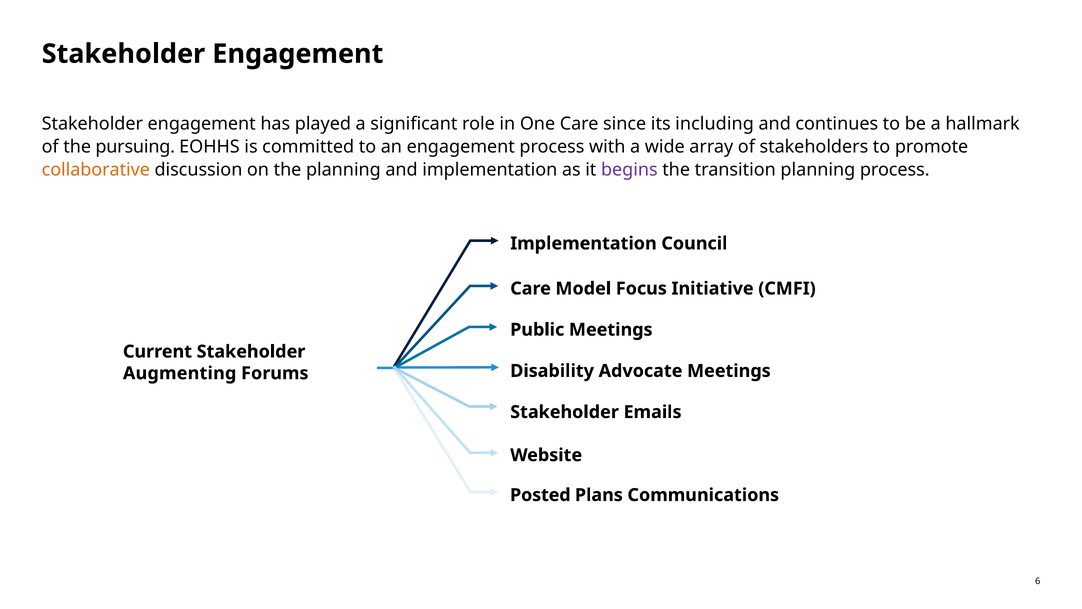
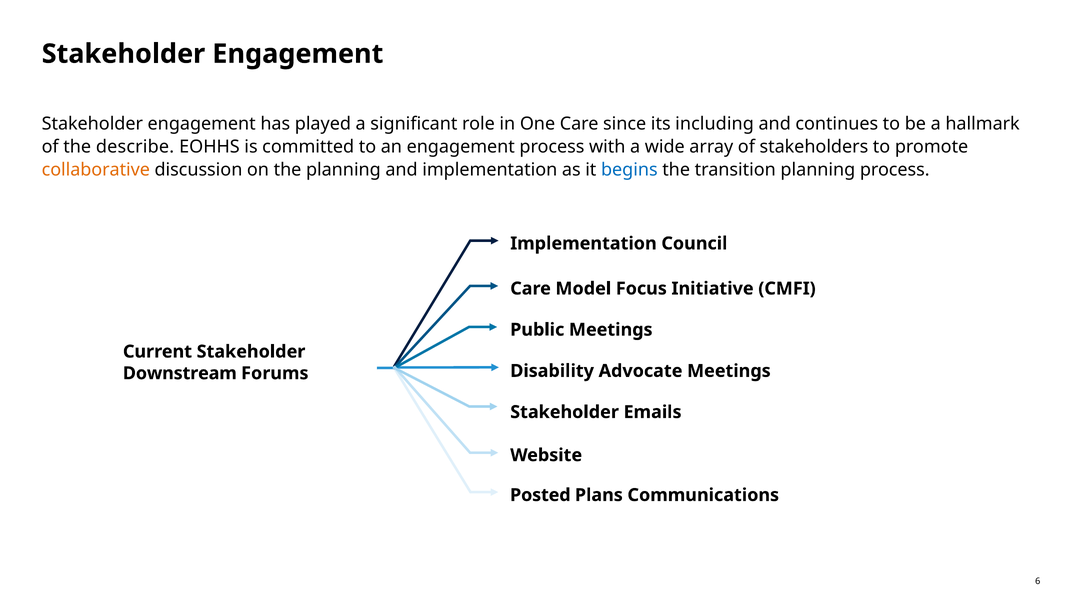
pursuing: pursuing -> describe (135, 147)
begins colour: purple -> blue (629, 170)
Augmenting: Augmenting -> Downstream (180, 373)
